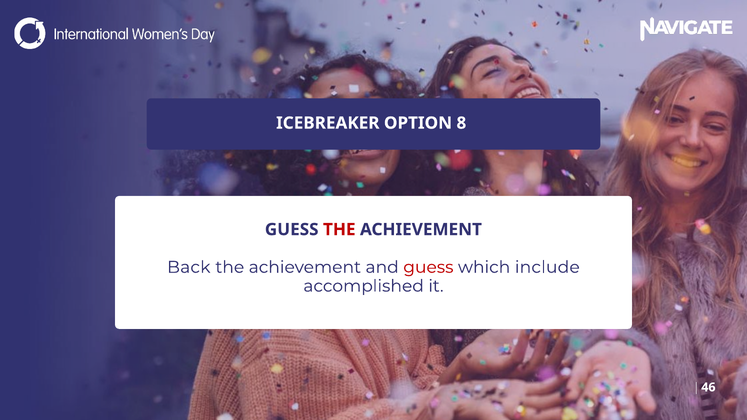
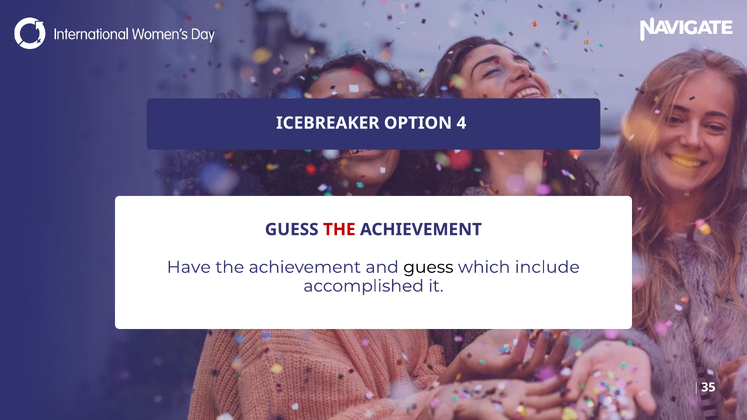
8: 8 -> 4 (461, 123)
Back: Back -> Have (189, 267)
guess colour: red -> black (428, 267)
46: 46 -> 35 (708, 387)
